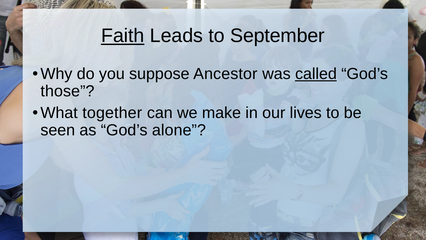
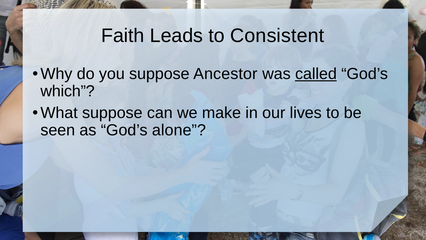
Faith underline: present -> none (123, 36)
September: September -> Consistent (277, 36)
those: those -> which (68, 91)
What together: together -> suppose (112, 113)
